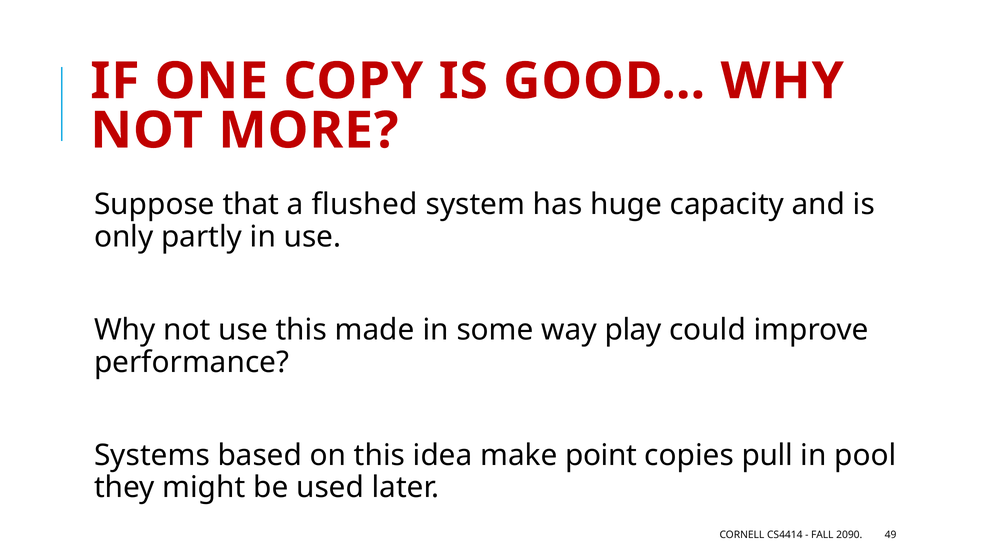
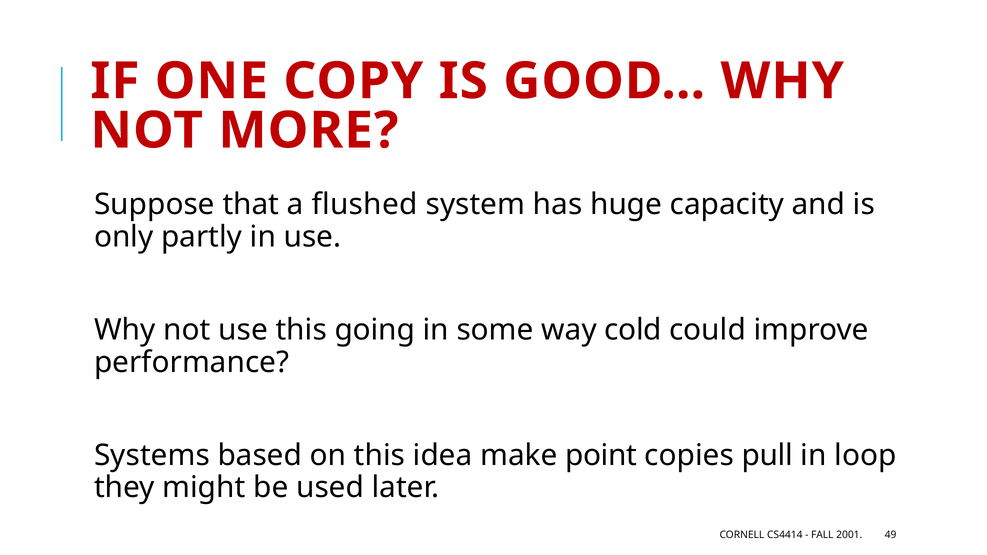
made: made -> going (375, 330)
play: play -> cold (633, 330)
pool: pool -> loop (865, 455)
2090: 2090 -> 2001 (849, 535)
